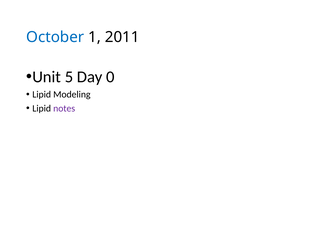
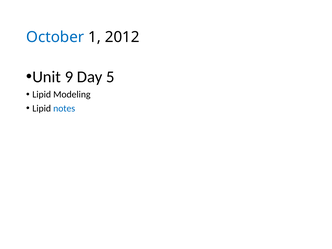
2011: 2011 -> 2012 (122, 37)
5: 5 -> 9 (69, 77)
0: 0 -> 5 (110, 77)
notes colour: purple -> blue (64, 108)
